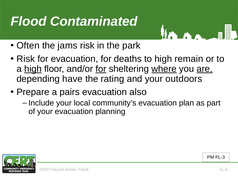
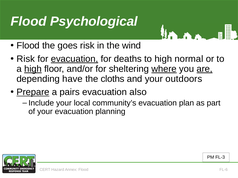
Contaminated: Contaminated -> Psychological (94, 22)
Often: Often -> Flood (28, 46)
jams: jams -> goes (68, 46)
park: park -> wind (132, 46)
evacuation underline: none -> present (74, 59)
remain: remain -> normal (189, 59)
for underline: present -> none (101, 69)
rating: rating -> cloths (113, 79)
Prepare underline: none -> present (33, 92)
